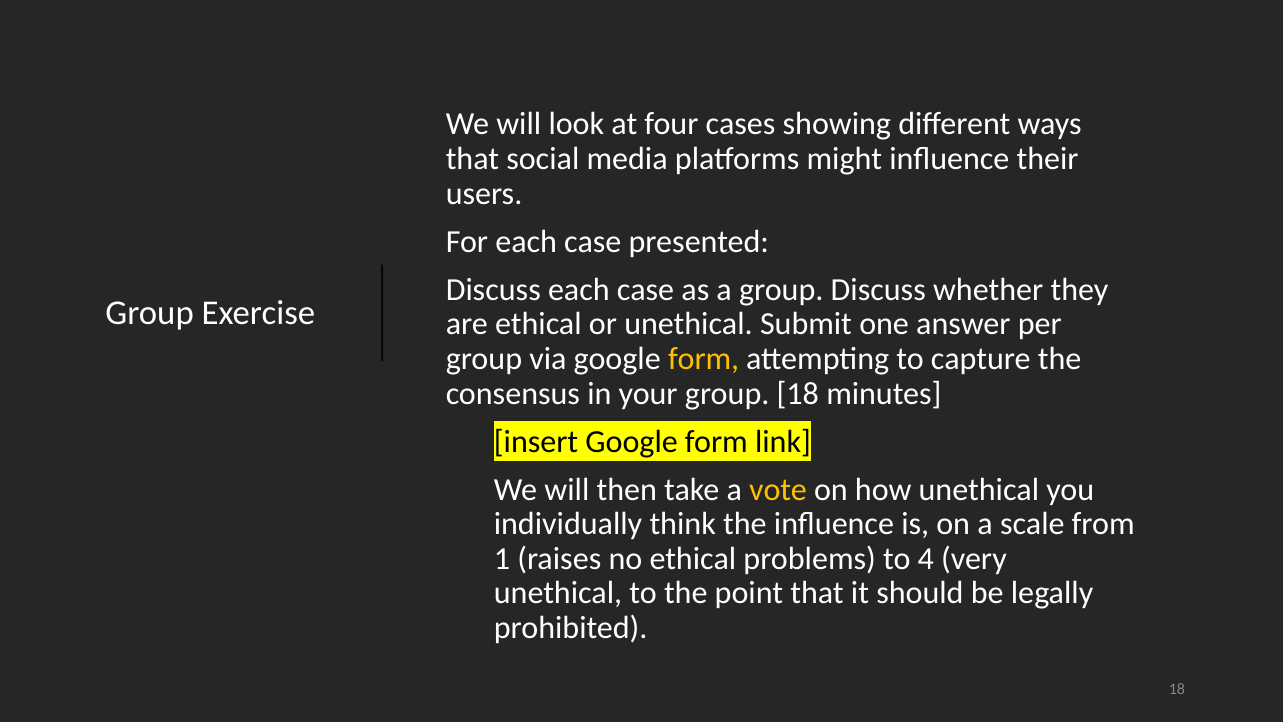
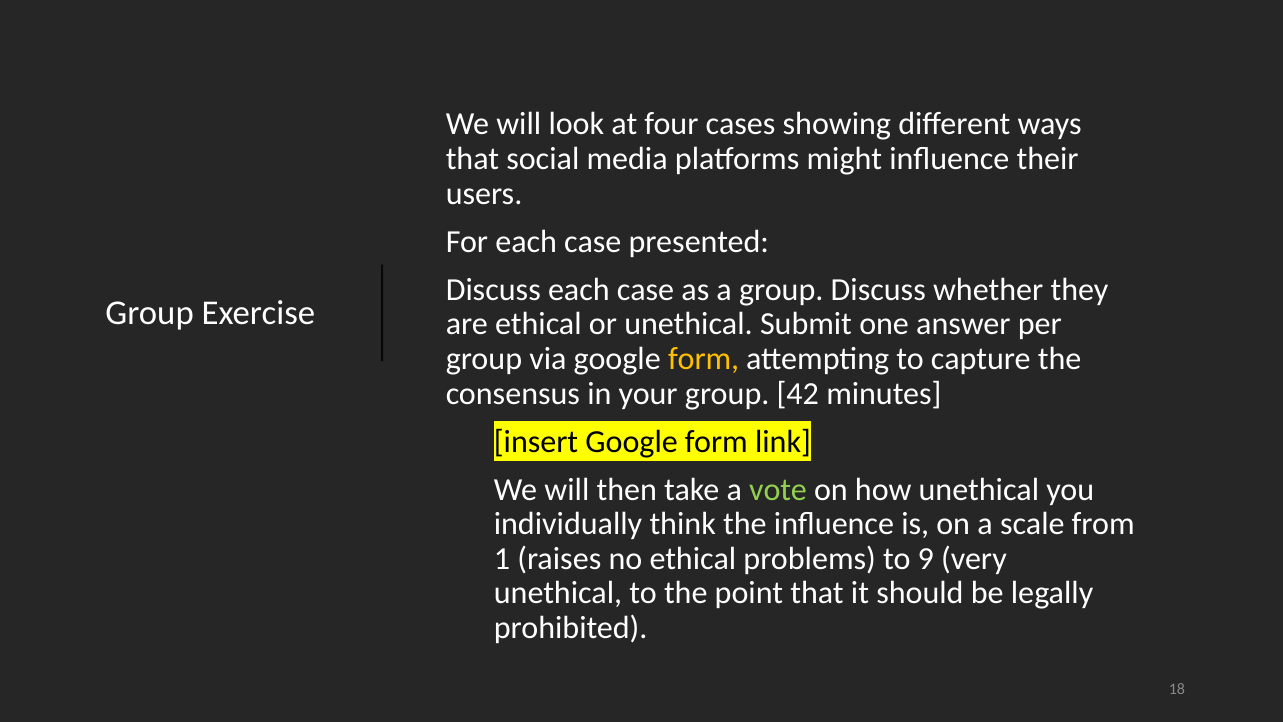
group 18: 18 -> 42 (798, 393)
vote colour: yellow -> light green (778, 489)
4: 4 -> 9 (926, 558)
